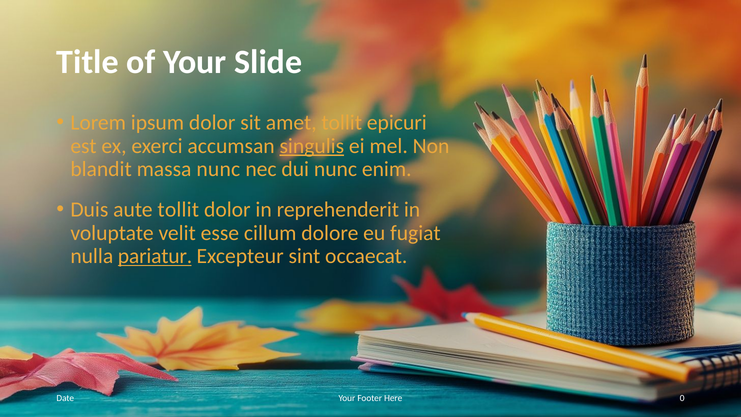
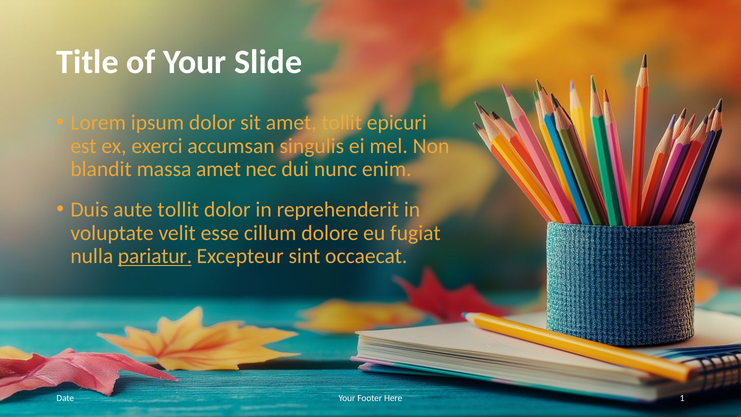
singulis underline: present -> none (312, 146)
massa nunc: nunc -> amet (219, 169)
0: 0 -> 1 (682, 398)
